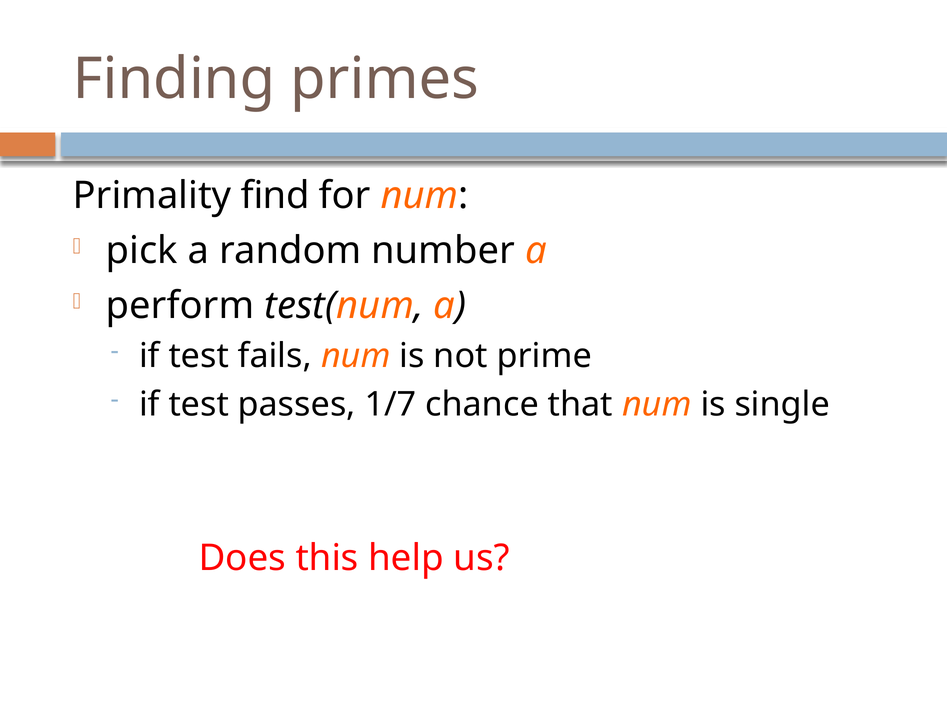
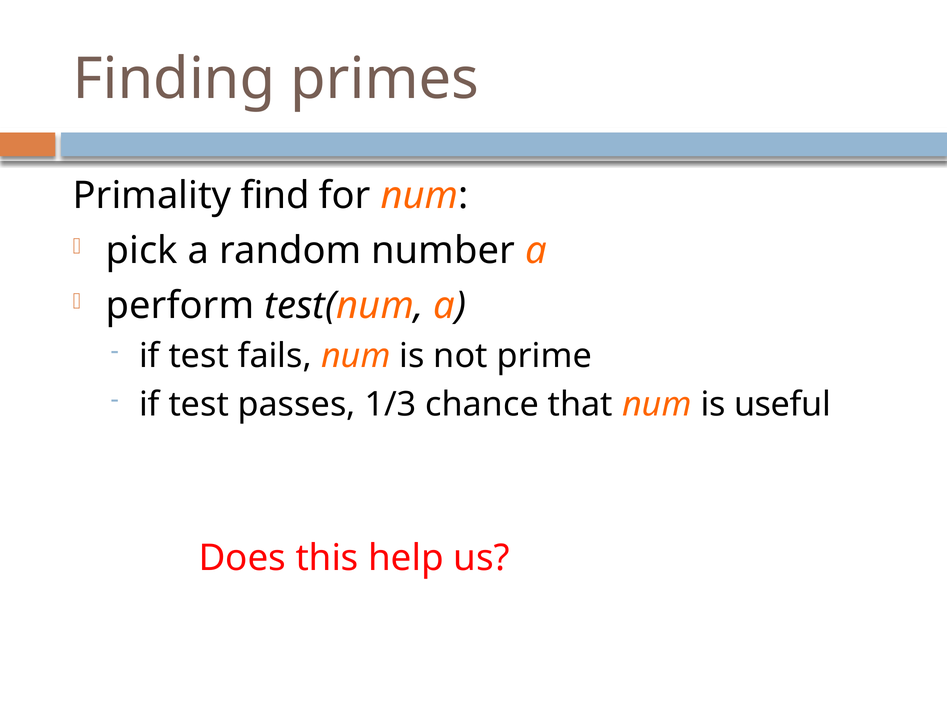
1/7: 1/7 -> 1/3 (390, 405)
single: single -> useful (782, 405)
